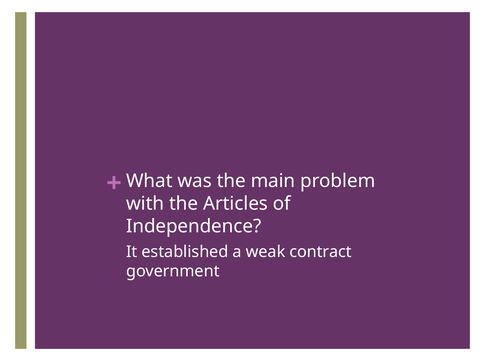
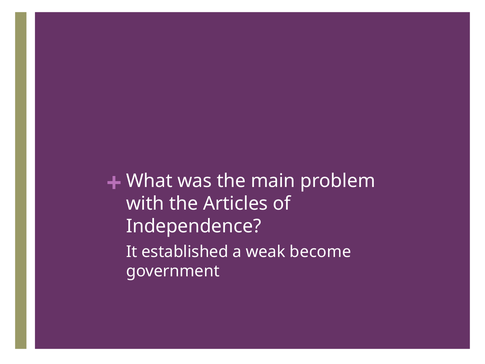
contract: contract -> become (320, 252)
